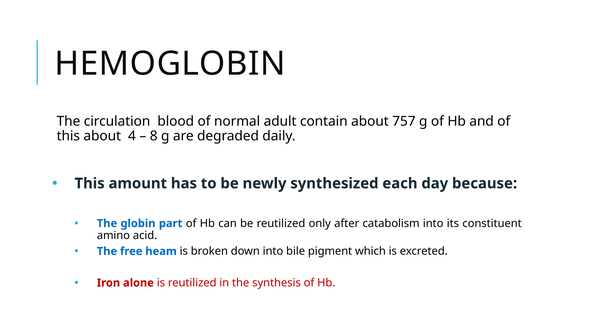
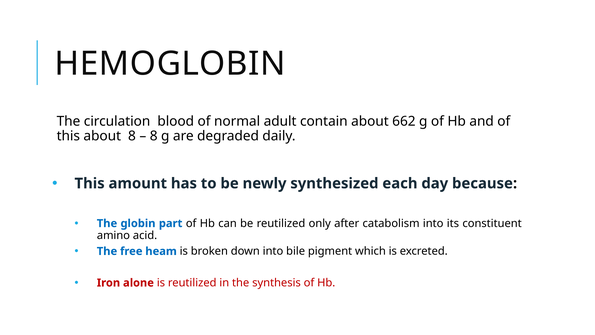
757: 757 -> 662 (404, 121)
about 4: 4 -> 8 (132, 136)
